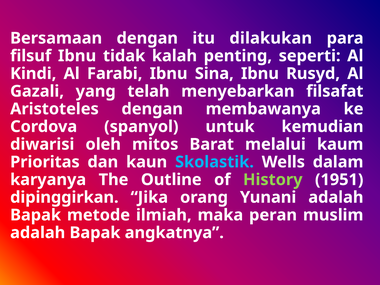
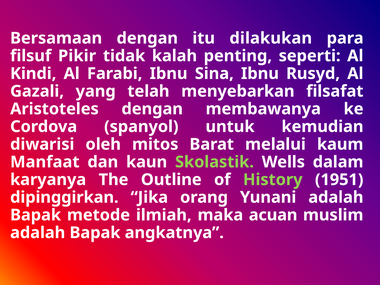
filsuf Ibnu: Ibnu -> Pikir (77, 56)
Prioritas: Prioritas -> Manfaat (45, 162)
Skolastik colour: light blue -> light green (214, 162)
peran: peran -> acuan (273, 215)
